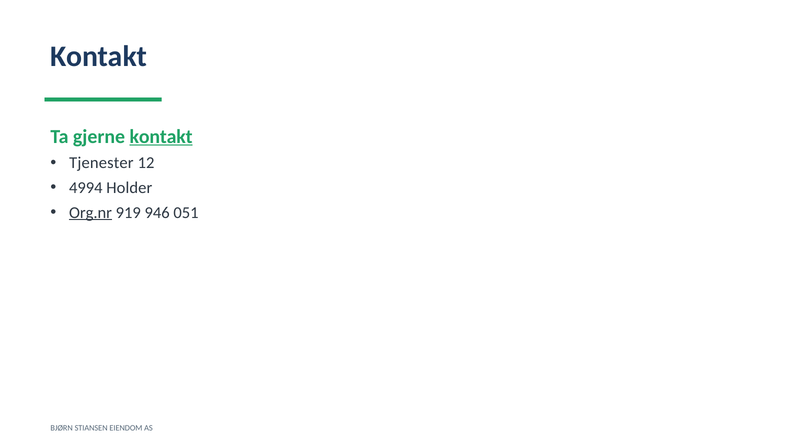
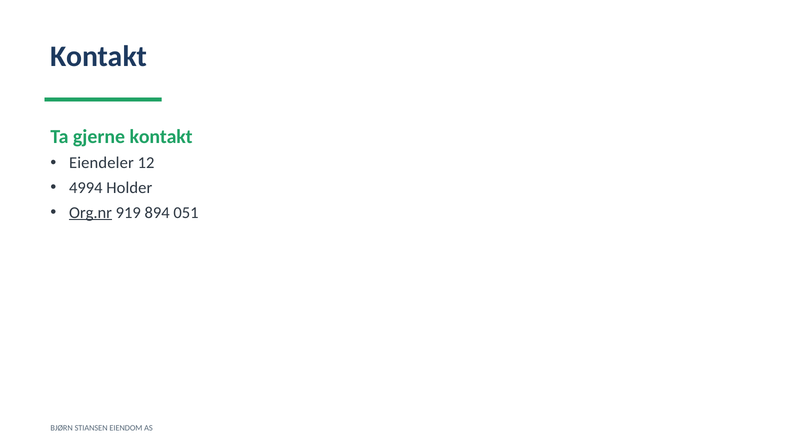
kontakt underline: present -> none (161, 137)
Tjenester: Tjenester -> Eiendeler (101, 163)
946: 946 -> 894 (157, 213)
